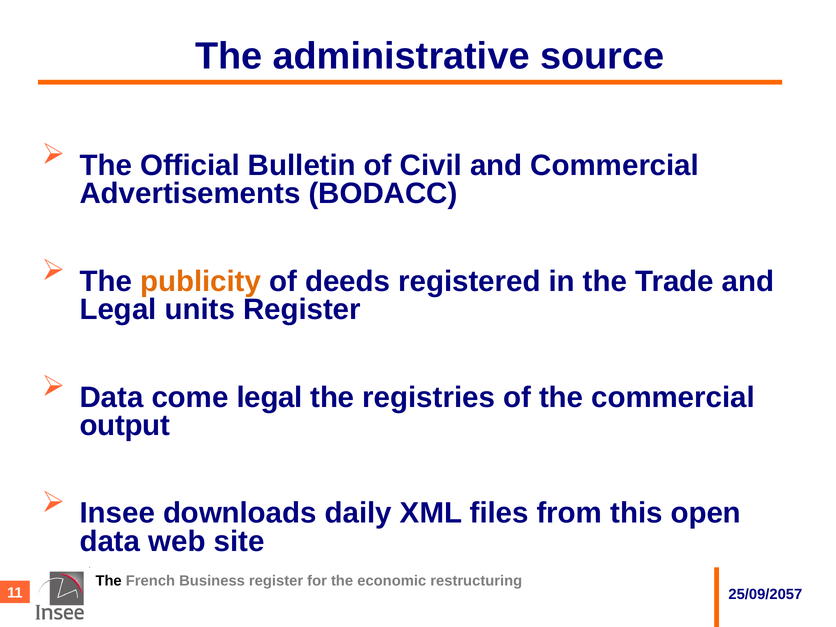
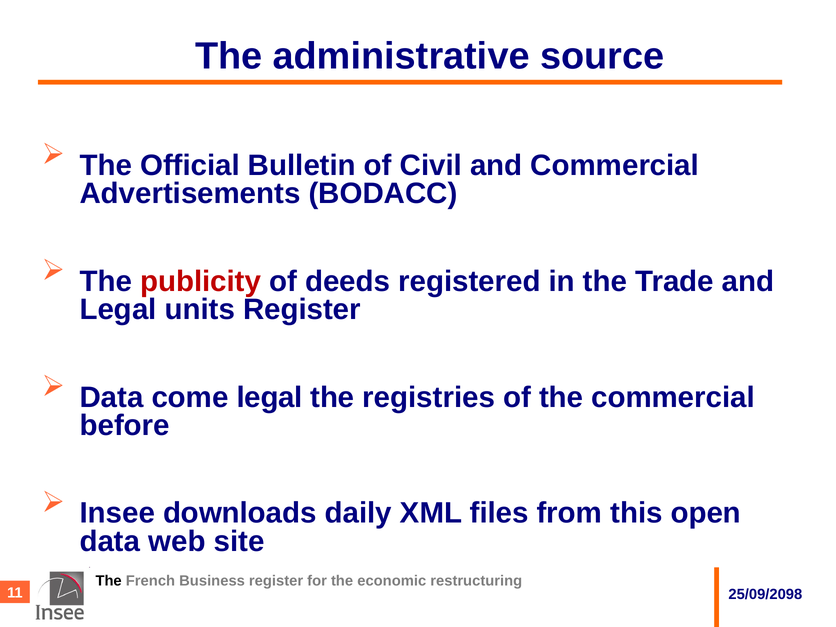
publicity colour: orange -> red (201, 281)
output: output -> before (125, 426)
25/09/2057: 25/09/2057 -> 25/09/2098 (765, 594)
